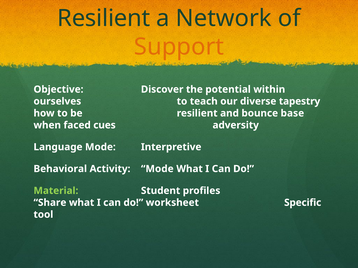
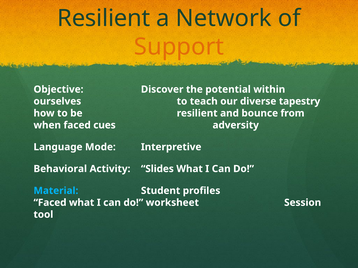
base: base -> from (292, 113)
Activity Mode: Mode -> Slides (157, 169)
Material colour: light green -> light blue (56, 191)
Share: Share -> Faced (50, 203)
Specific: Specific -> Session (303, 203)
